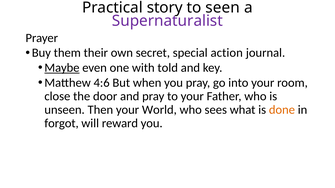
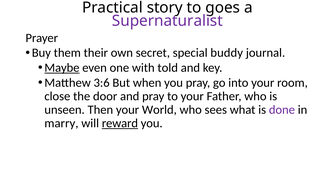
seen: seen -> goes (223, 8)
action: action -> buddy (227, 53)
4:6: 4:6 -> 3:6 (102, 83)
done colour: orange -> purple (282, 110)
forgot: forgot -> marry (61, 124)
reward underline: none -> present (120, 124)
